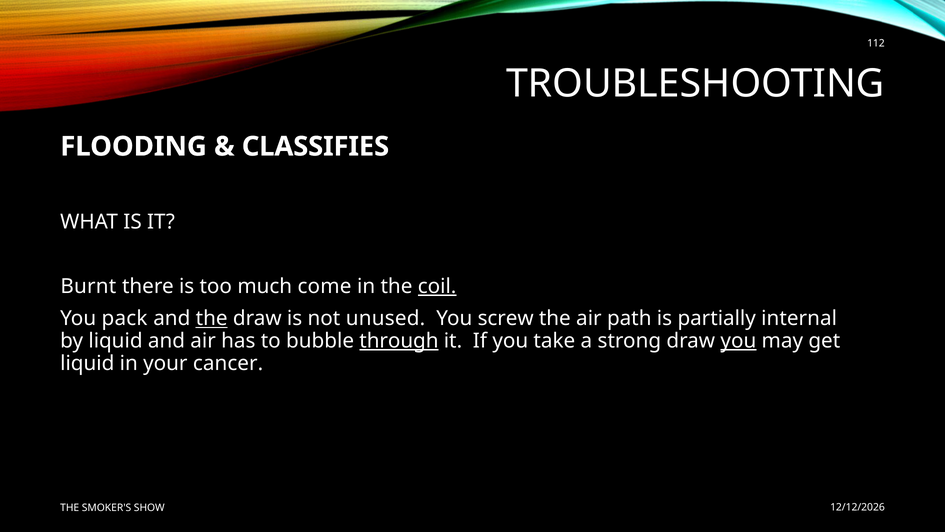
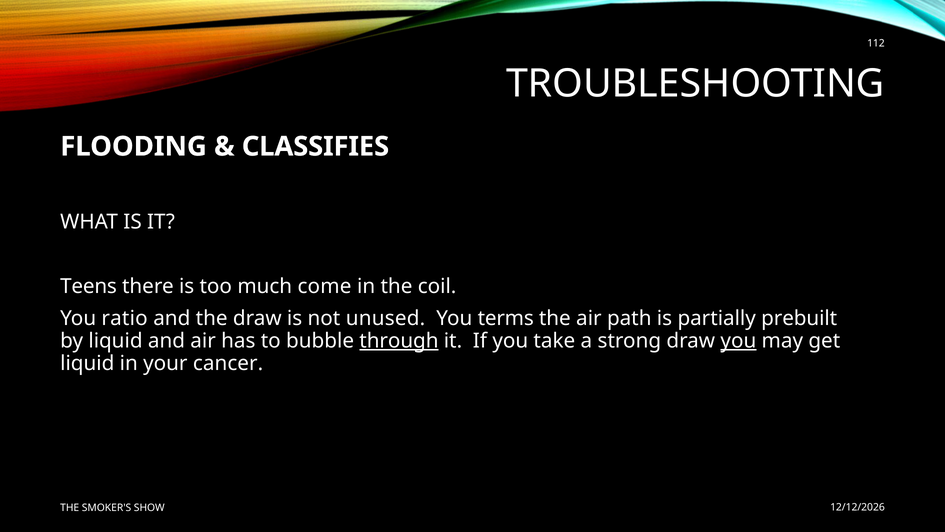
Burnt: Burnt -> Teens (89, 286)
coil underline: present -> none (437, 286)
pack: pack -> ratio (125, 318)
the underline: present -> none (212, 318)
screw: screw -> terms (506, 318)
internal: internal -> prebuilt (799, 318)
